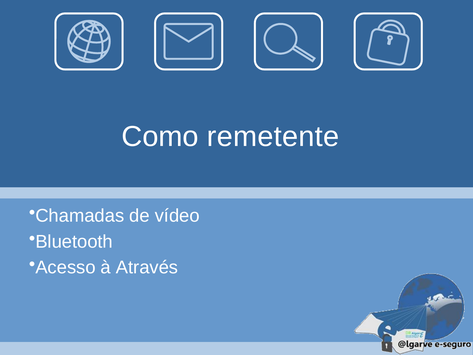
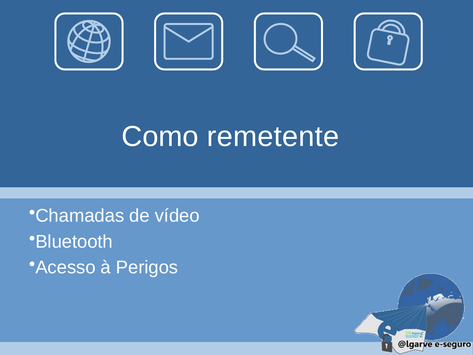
Através: Através -> Perigos (147, 267)
